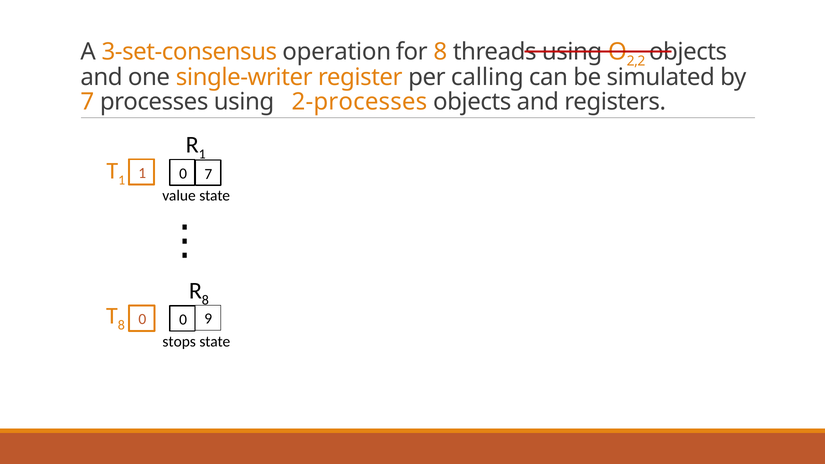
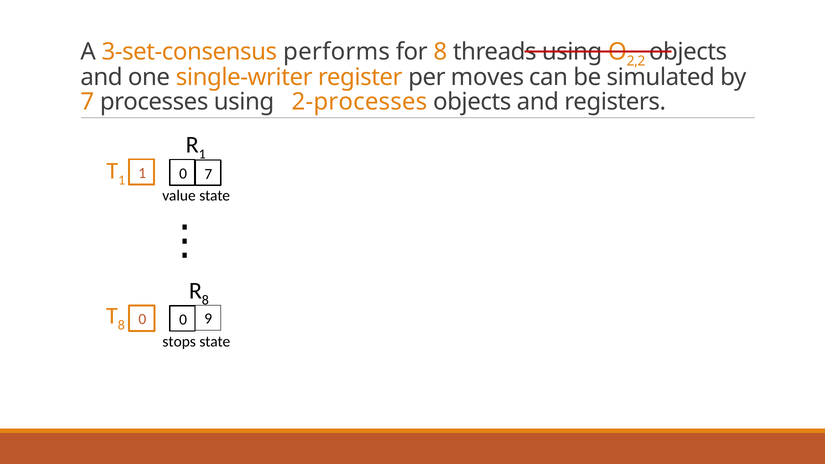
operation: operation -> performs (337, 52)
calling: calling -> moves (487, 77)
